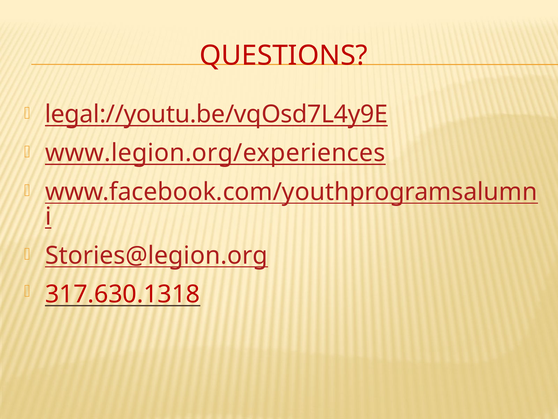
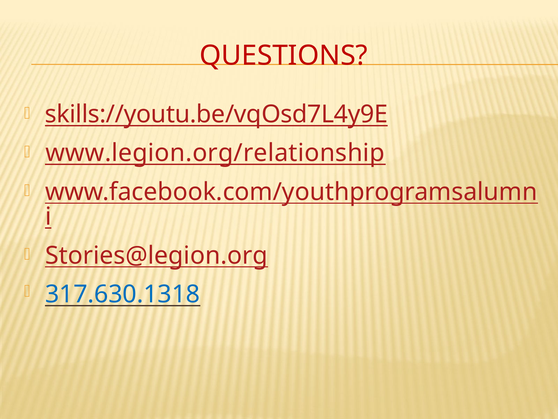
legal://youtu.be/vqOsd7L4y9E: legal://youtu.be/vqOsd7L4y9E -> skills://youtu.be/vqOsd7L4y9E (216, 114)
www.legion.org/experiences: www.legion.org/experiences -> www.legion.org/relationship (215, 153)
317.630.1318 colour: red -> blue (123, 294)
